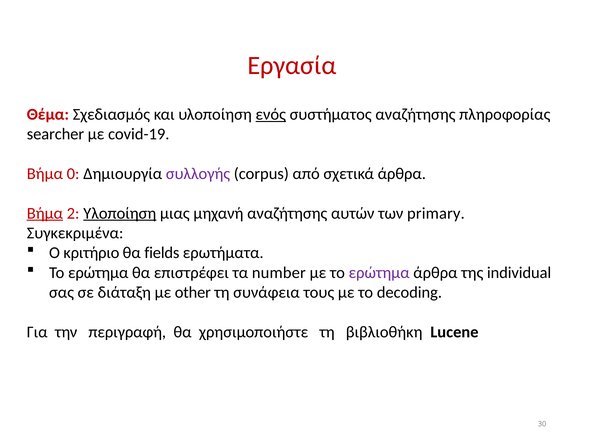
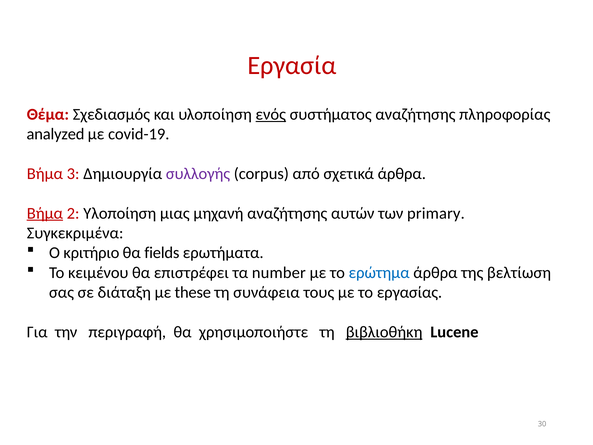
searcher: searcher -> analyzed (56, 134)
0: 0 -> 3 (73, 174)
Υλοποίηση underline: present -> none (120, 213)
ερώτημα: ερώτημα -> κειμένου (98, 272)
ερώτημα colour: purple -> blue (379, 272)
individual: individual -> βελτίωση (519, 272)
other: other -> these (193, 292)
decoding: decoding -> εργασίας (409, 292)
βιβλιοθήκη underline: none -> present (384, 332)
